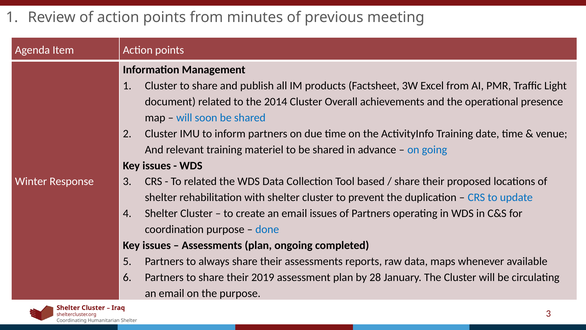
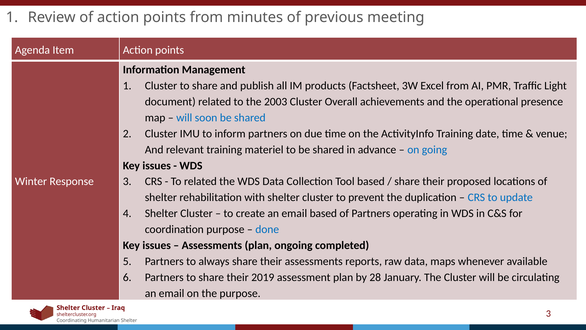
2014: 2014 -> 2003 (276, 102)
email issues: issues -> based (323, 213)
